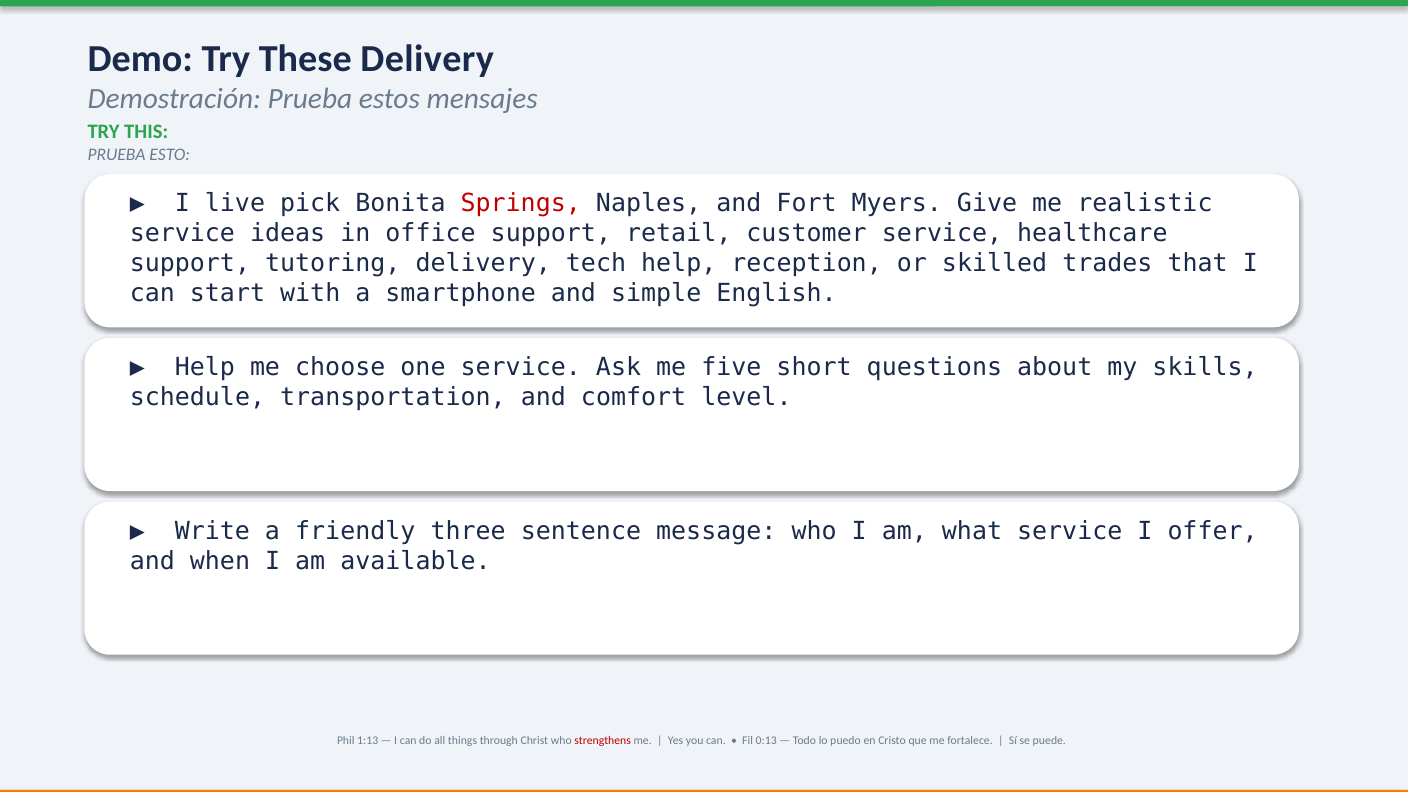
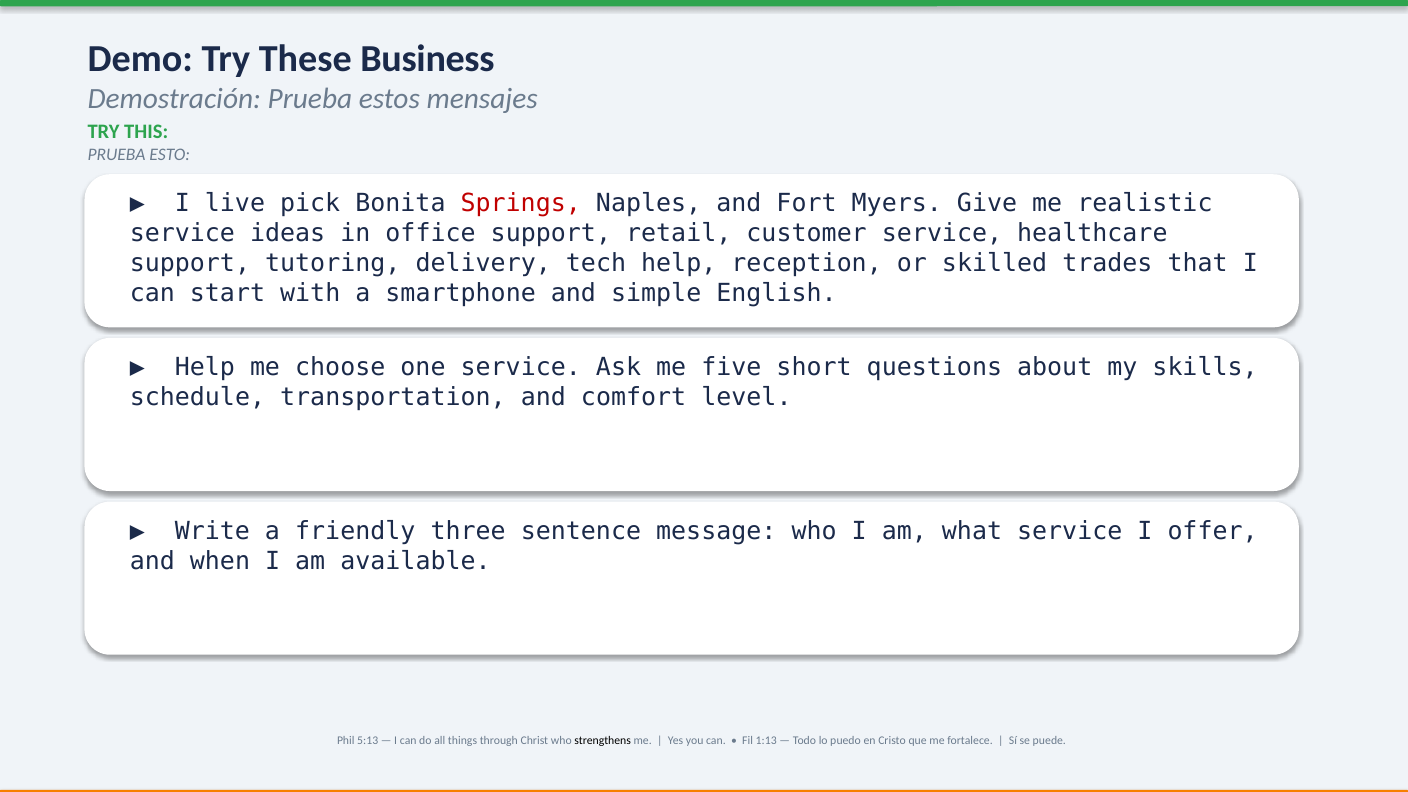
These Delivery: Delivery -> Business (427, 59)
1:13: 1:13 -> 5:13 (368, 741)
strengthens colour: red -> black (603, 741)
0:13: 0:13 -> 1:13 (766, 741)
